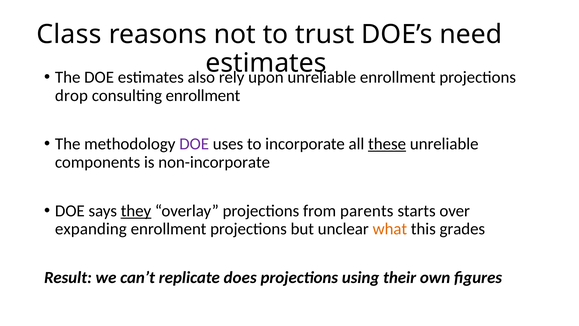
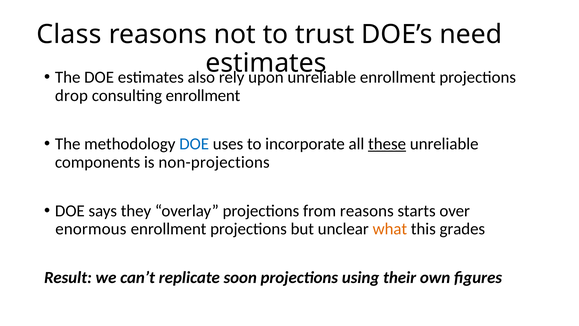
DOE colour: purple -> blue (194, 144)
non-incorporate: non-incorporate -> non-projections (214, 162)
they underline: present -> none (136, 211)
from parents: parents -> reasons (367, 211)
expanding: expanding -> enormous (91, 229)
does: does -> soon (240, 277)
